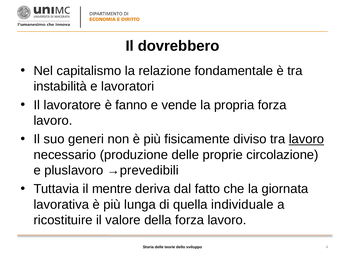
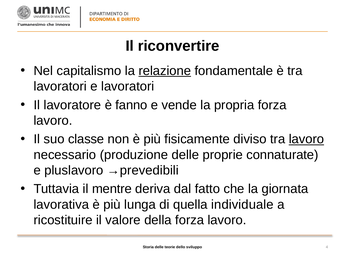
dovrebbero: dovrebbero -> riconvertire (179, 46)
relazione underline: none -> present (165, 71)
instabilità: instabilità -> lavoratori (60, 86)
generi: generi -> classe (86, 139)
circolazione: circolazione -> connaturate (282, 155)
